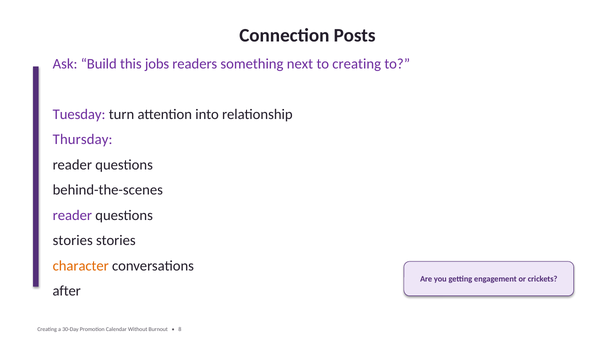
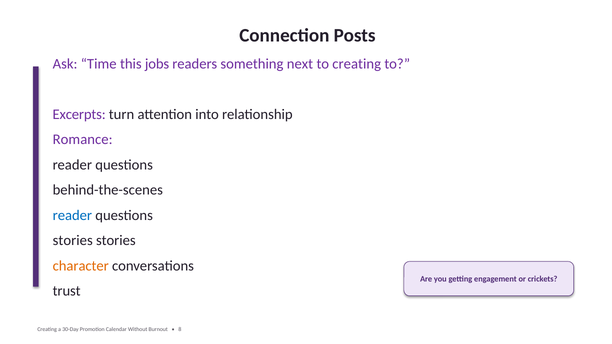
Build: Build -> Time (99, 64)
Tuesday: Tuesday -> Excerpts (79, 115)
Thursday: Thursday -> Romance (83, 140)
reader colour: purple -> blue (72, 215)
after: after -> trust (67, 291)
